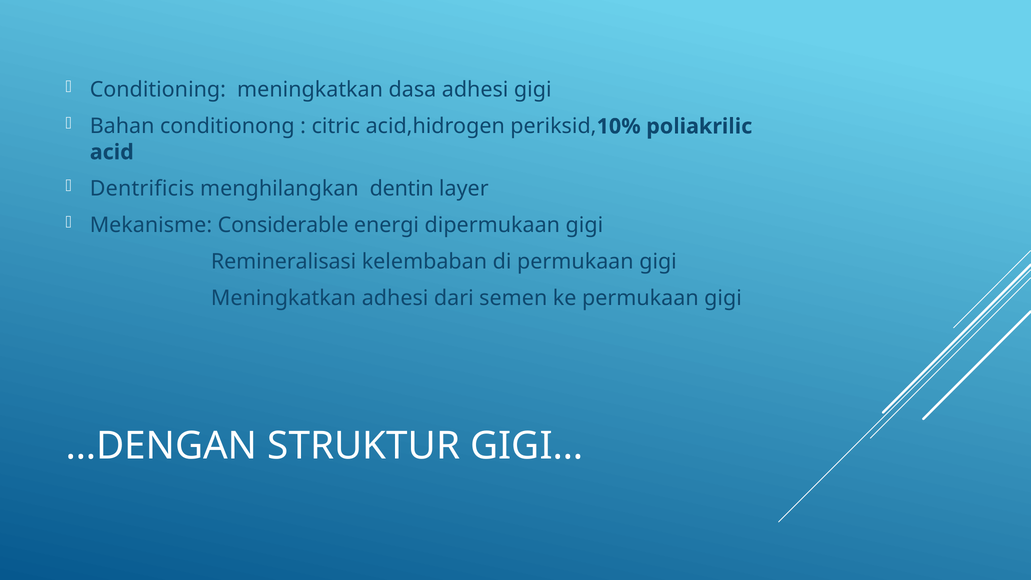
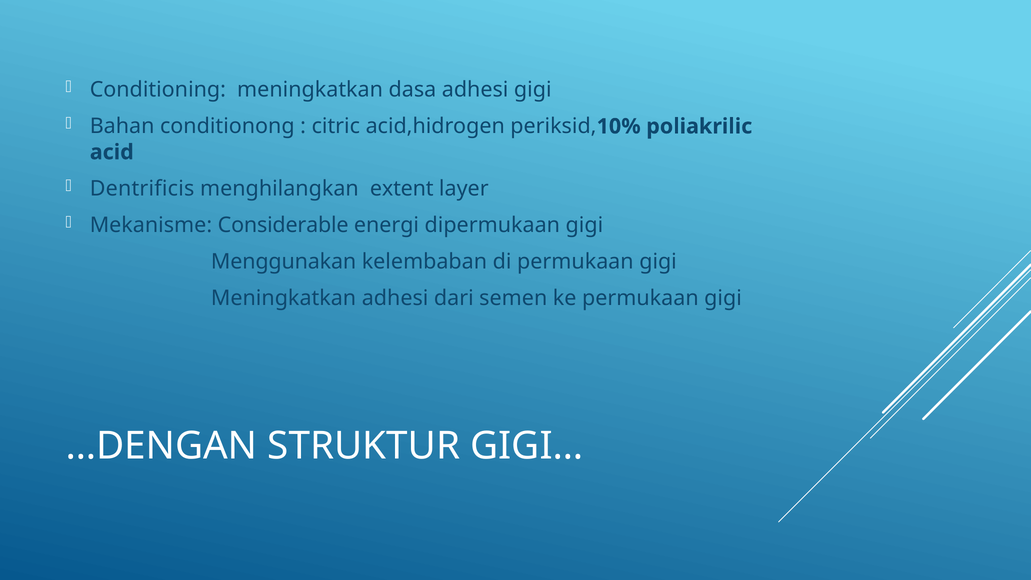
dentin: dentin -> extent (402, 189)
Remineralisasi: Remineralisasi -> Menggunakan (284, 262)
